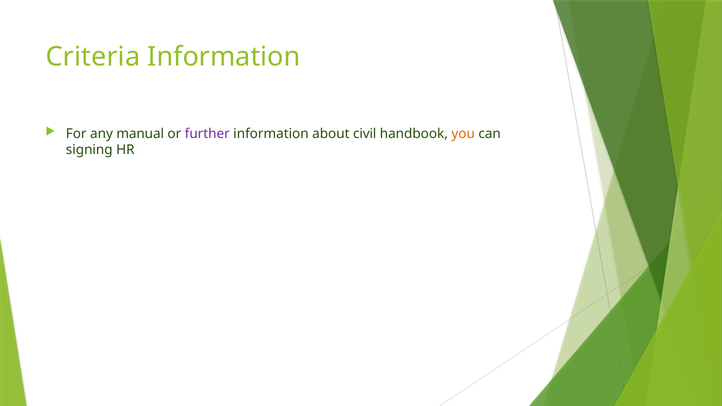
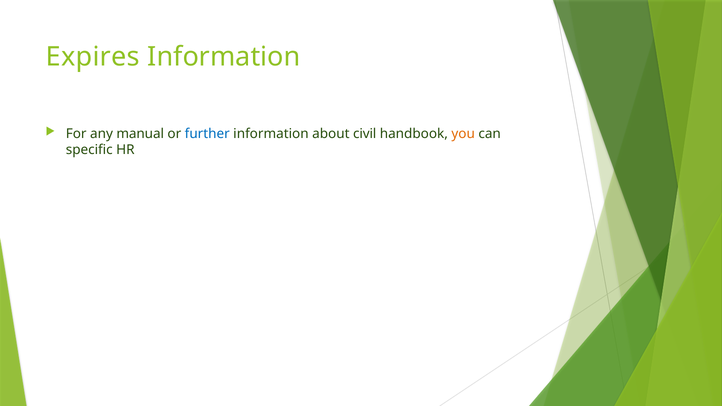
Criteria: Criteria -> Expires (93, 57)
further colour: purple -> blue (207, 134)
signing: signing -> specific (89, 150)
